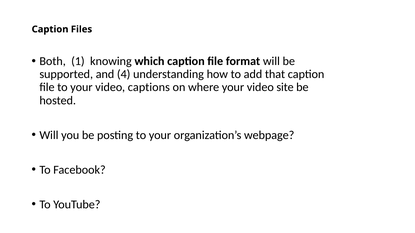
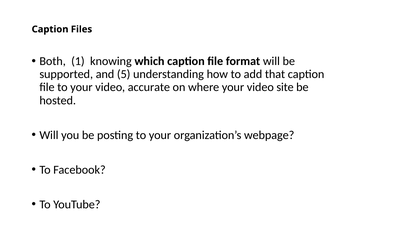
4: 4 -> 5 (124, 74)
captions: captions -> accurate (149, 88)
